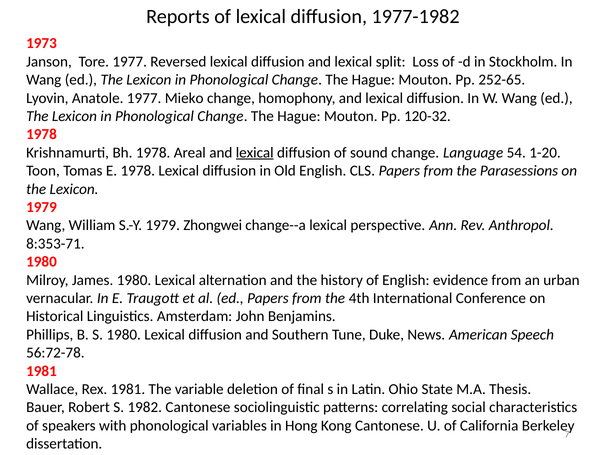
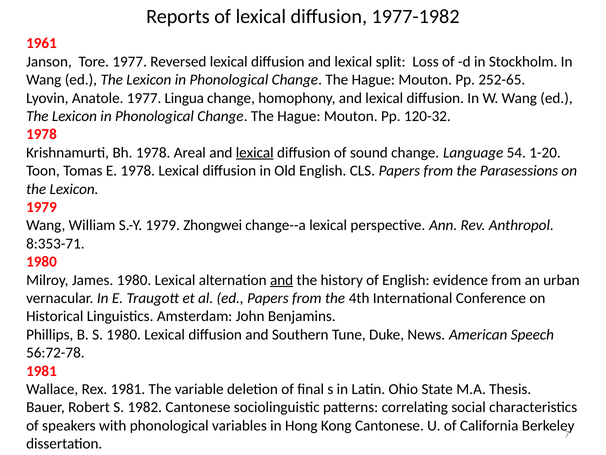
1973: 1973 -> 1961 (41, 43)
Mieko: Mieko -> Lingua (184, 98)
and underline: none -> present (282, 280)
